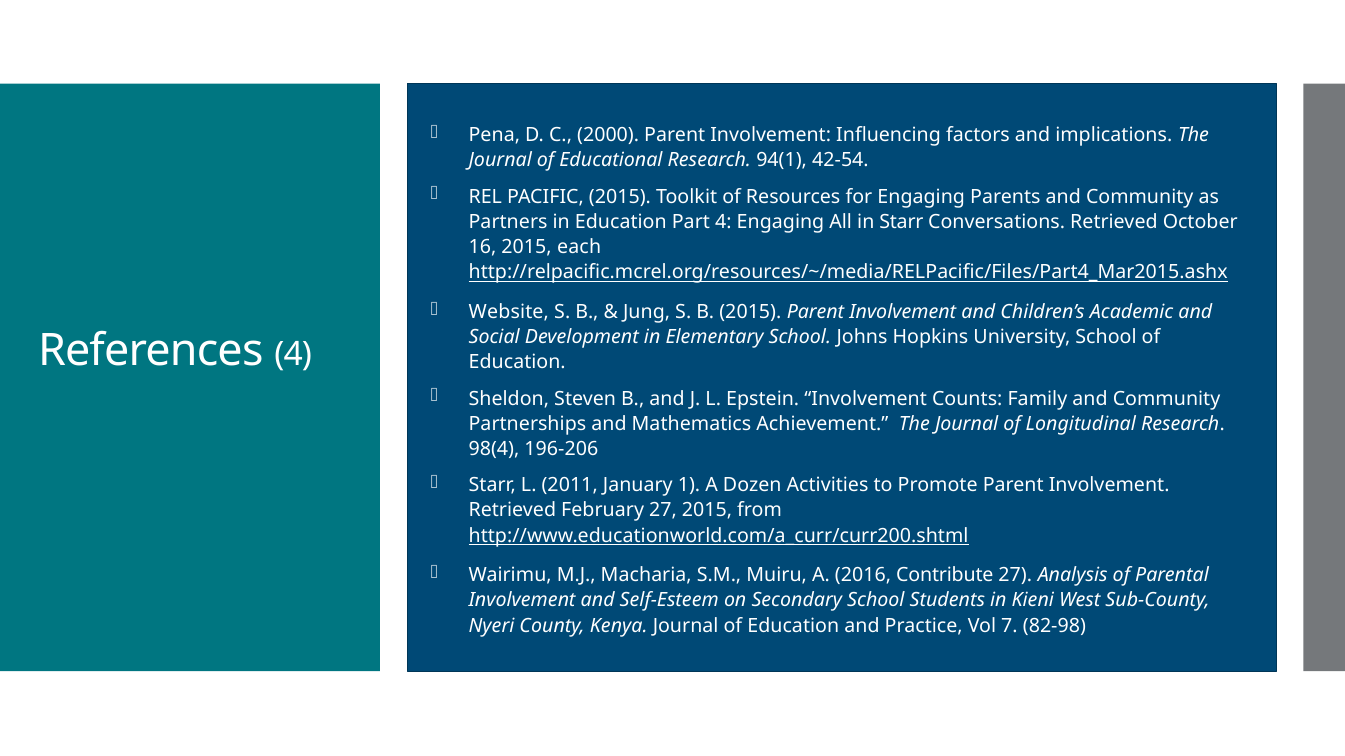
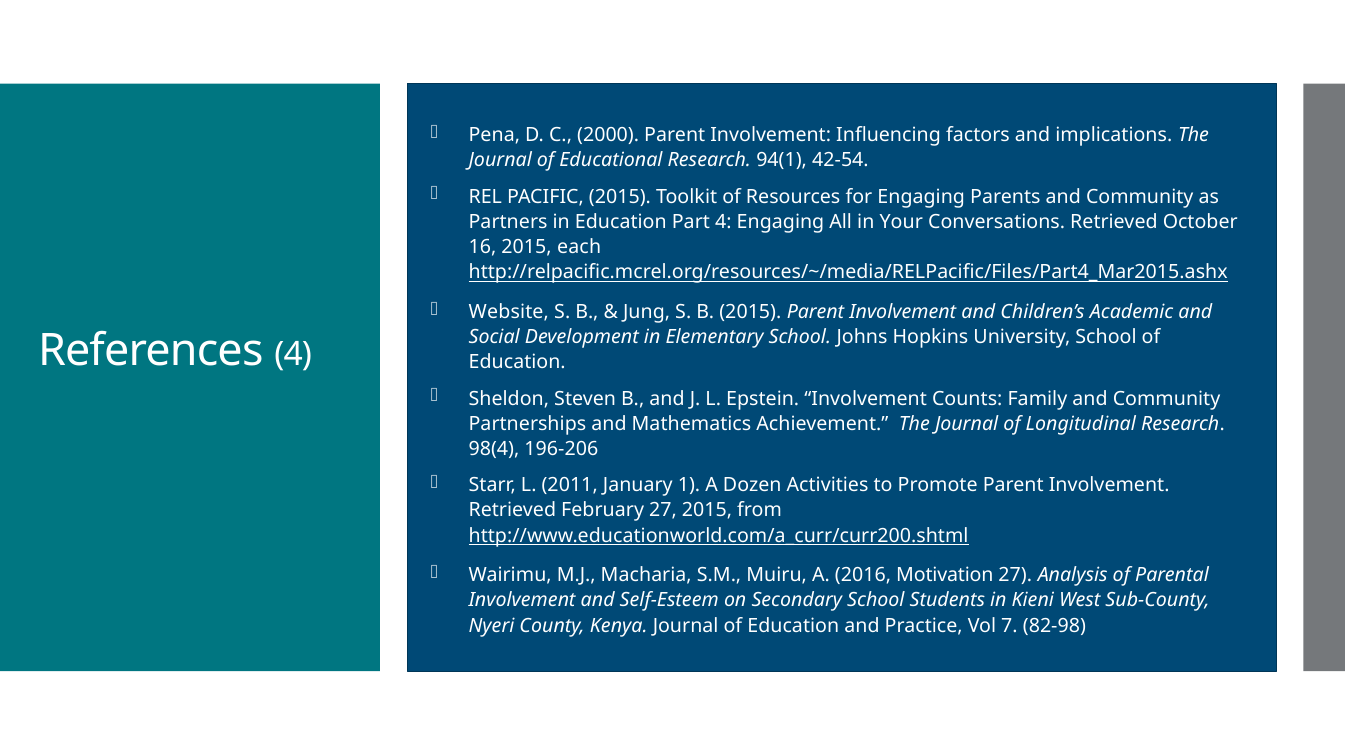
in Starr: Starr -> Your (901, 222)
Contribute: Contribute -> Motivation (945, 576)
